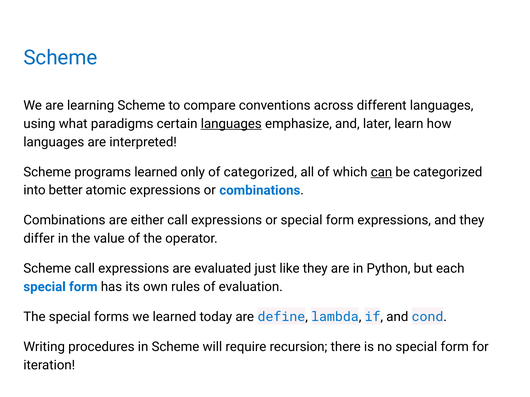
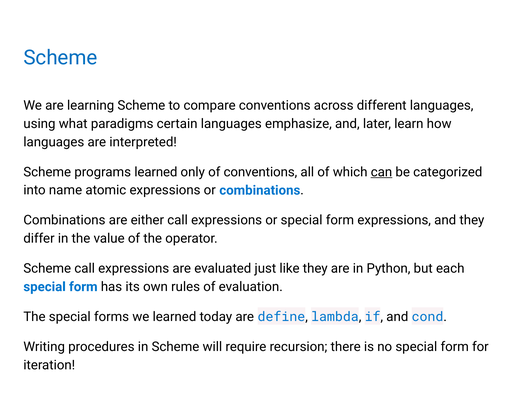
languages underline: present -> none (231, 124)
of categorized: categorized -> conventions (260, 172)
better: better -> name (66, 190)
